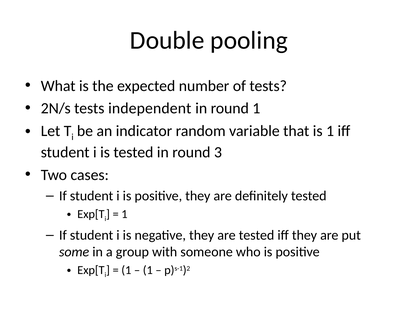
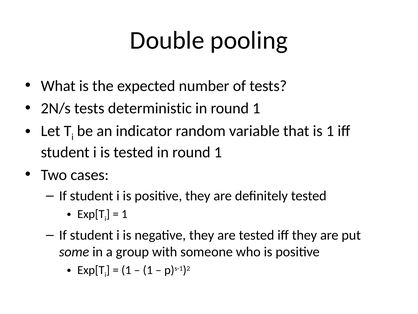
independent: independent -> deterministic (150, 108)
tested in round 3: 3 -> 1 (218, 152)
